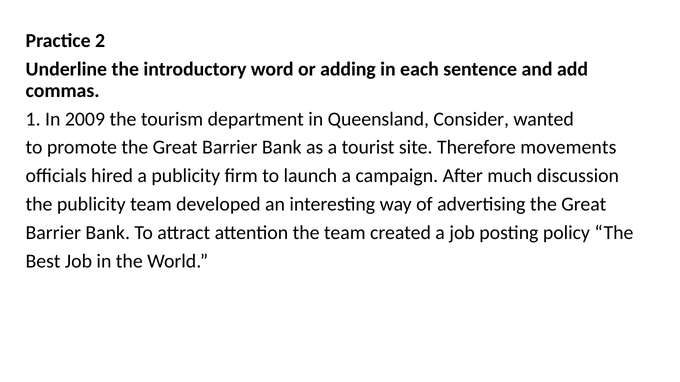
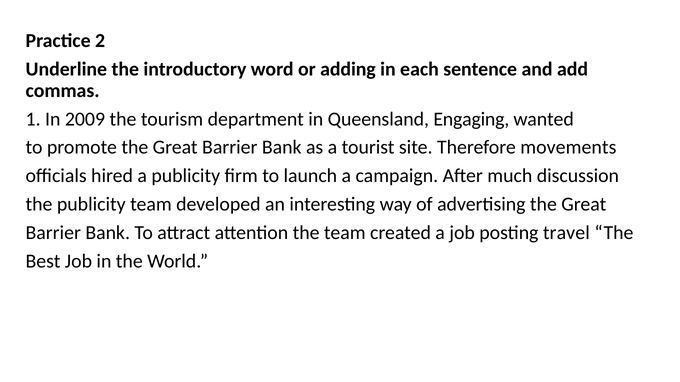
Consider: Consider -> Engaging (471, 119)
policy: policy -> travel (566, 233)
